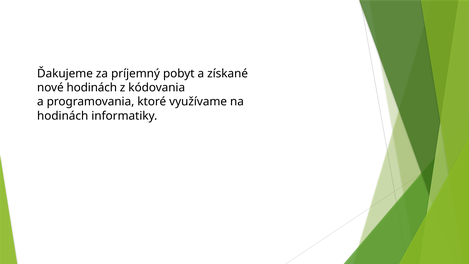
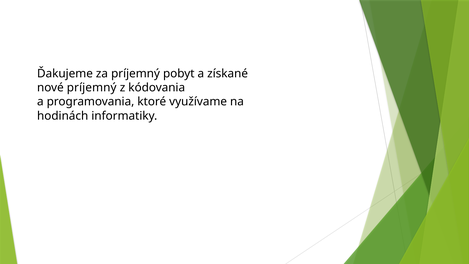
nové hodinách: hodinách -> príjemný (92, 88)
